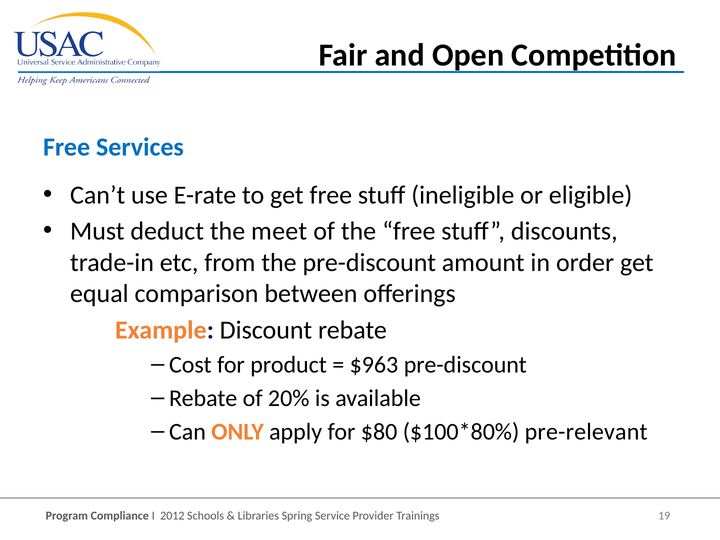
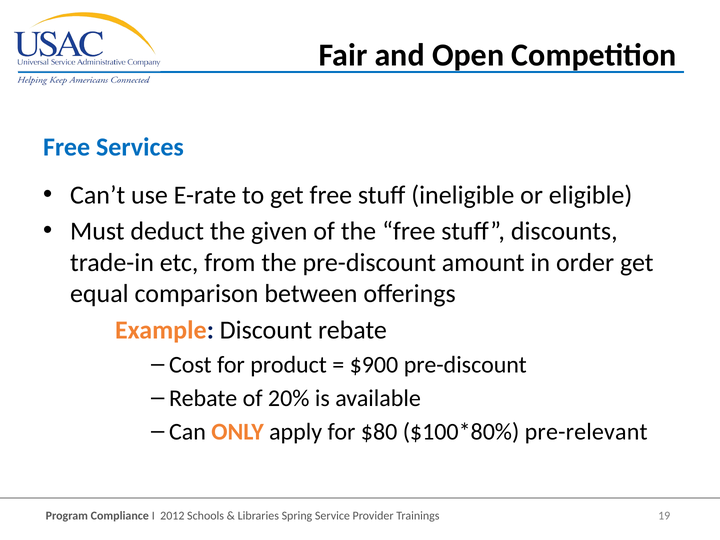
meet: meet -> given (279, 231)
$963: $963 -> $900 (374, 365)
